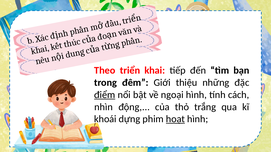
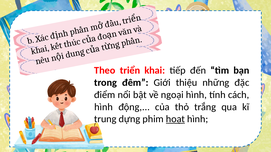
điểm underline: present -> none (105, 95)
nhìn: nhìn -> hình (104, 107)
khoái: khoái -> trung (105, 119)
